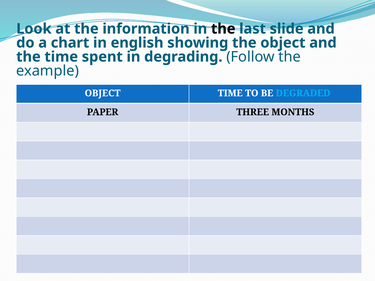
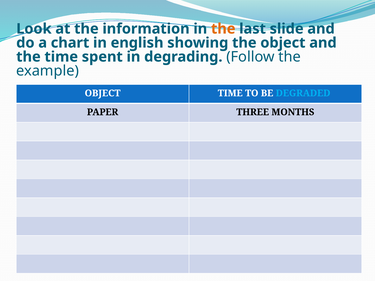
the colour: black -> orange (223, 29)
